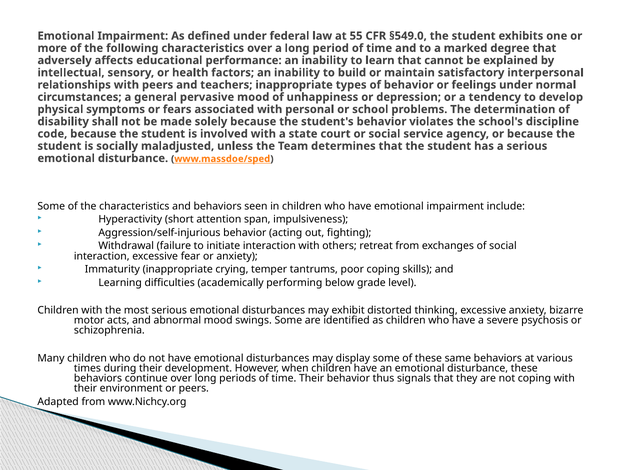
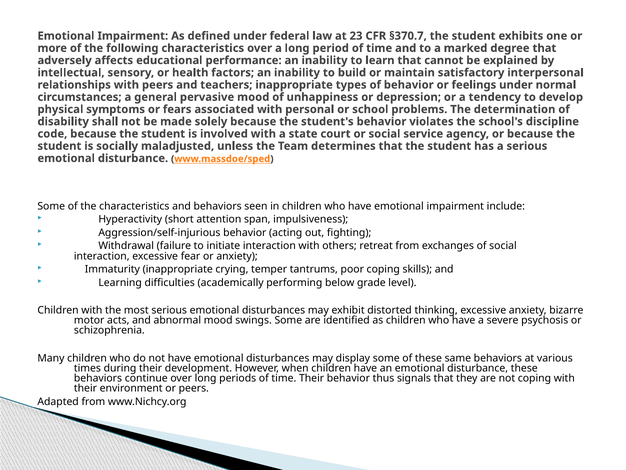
55: 55 -> 23 (356, 36)
§549.0: §549.0 -> §370.7 (408, 36)
